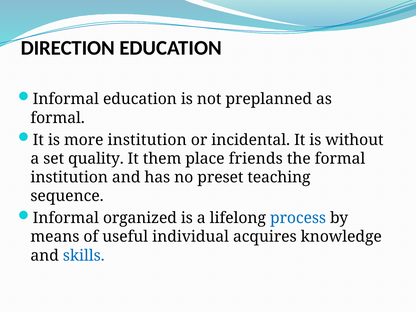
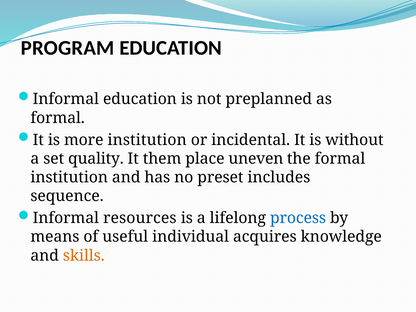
DIRECTION: DIRECTION -> PROGRAM (68, 48)
friends: friends -> uneven (256, 159)
teaching: teaching -> includes (279, 177)
organized: organized -> resources (140, 218)
skills colour: blue -> orange (84, 256)
